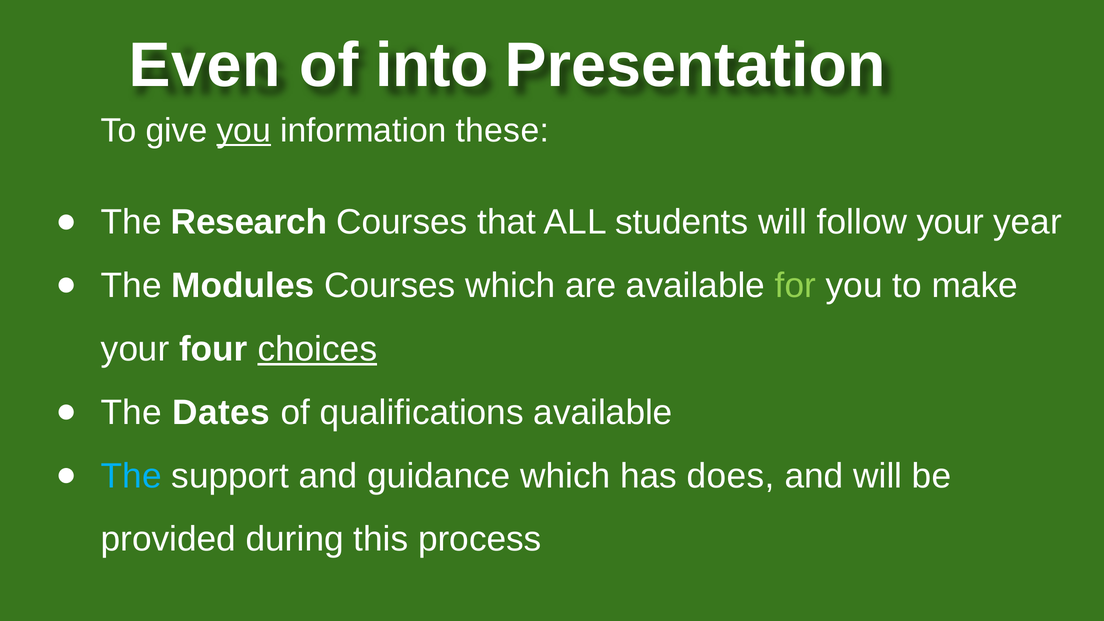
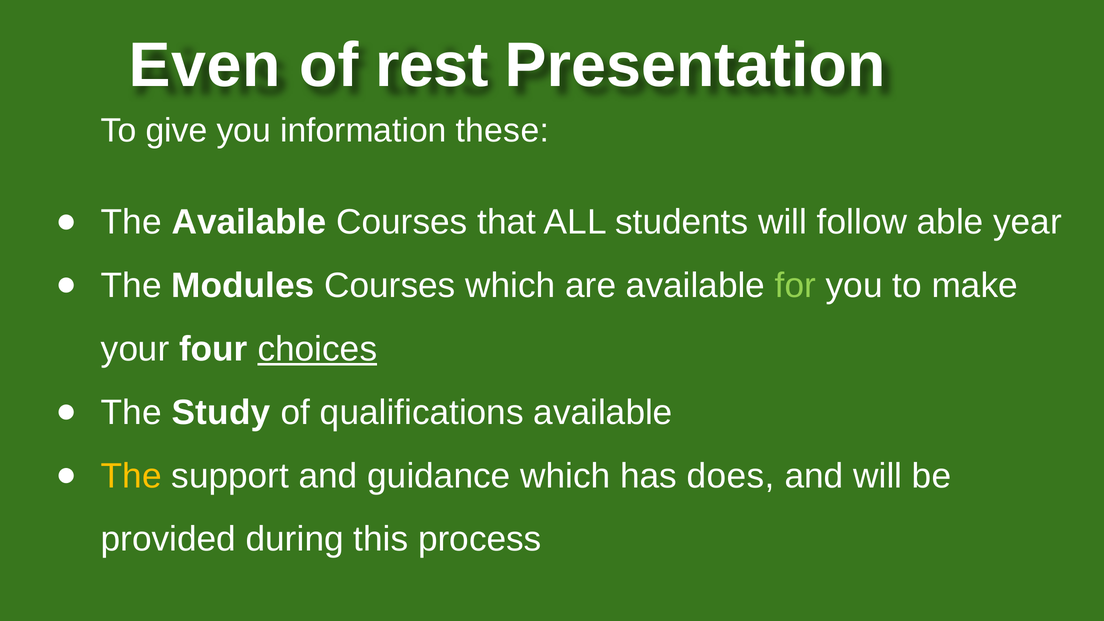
into: into -> rest (432, 66)
you underline: present -> none (244, 131)
The Research: Research -> Available (249, 222)
follow your: your -> able (950, 222)
Dates: Dates -> Study (221, 413)
The colour: light blue -> yellow (131, 476)
